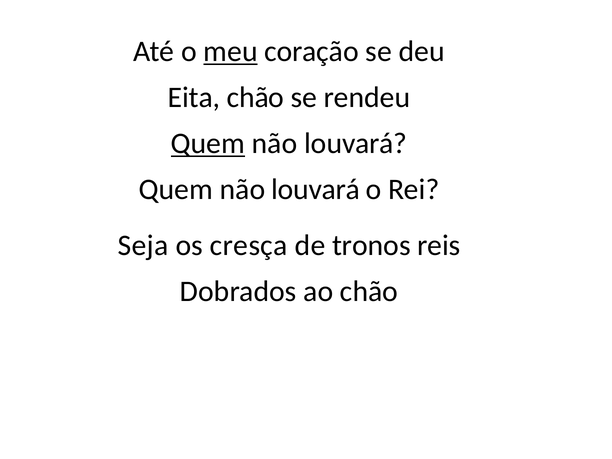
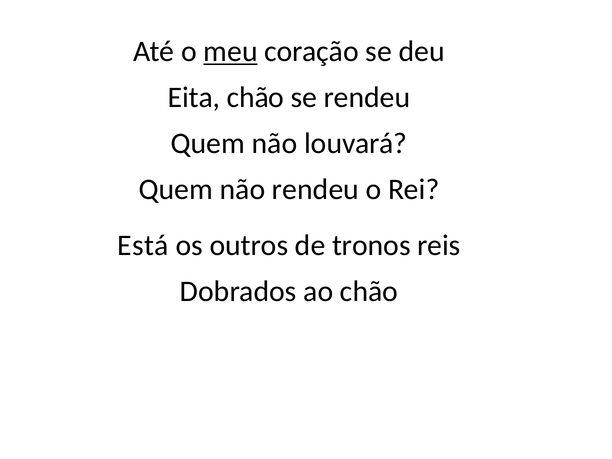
Quem underline: present -> none (208, 143)
louvará: louvará -> rendeu (316, 189)
Seja: Seja -> Está (143, 245)
cresça: cresça -> outros (249, 245)
